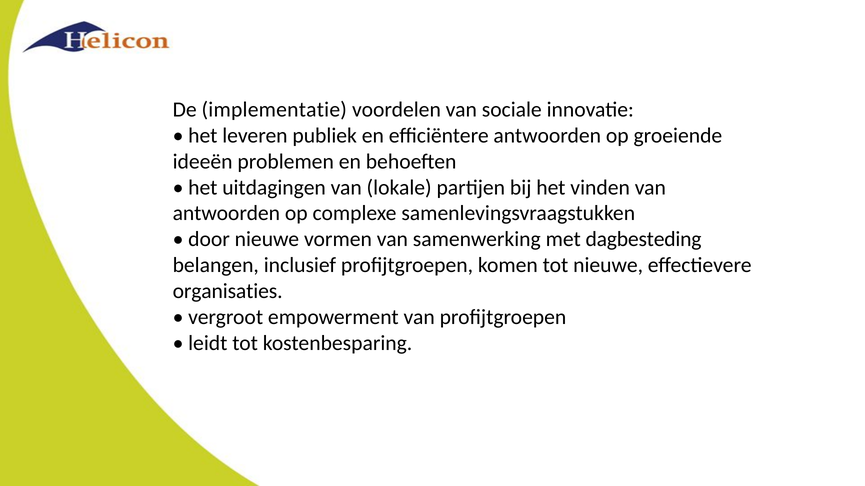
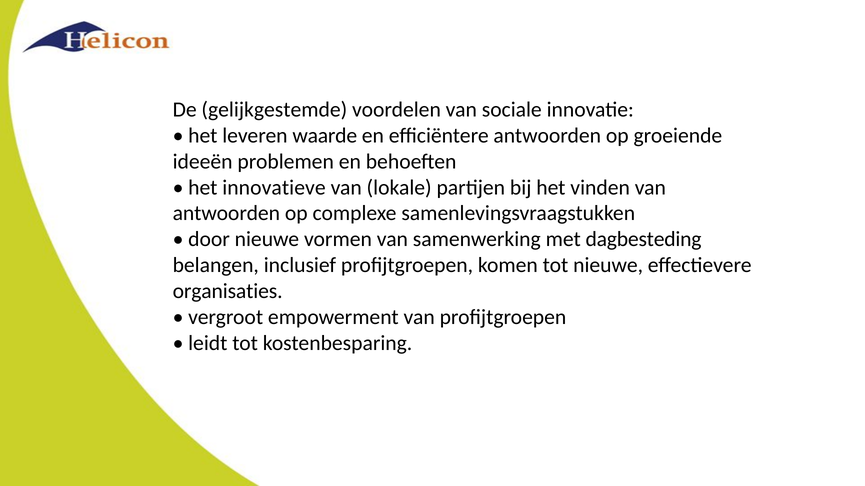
implementatie: implementatie -> gelijkgestemde (274, 110)
publiek: publiek -> waarde (325, 136)
uitdagingen: uitdagingen -> innovatieve (274, 188)
